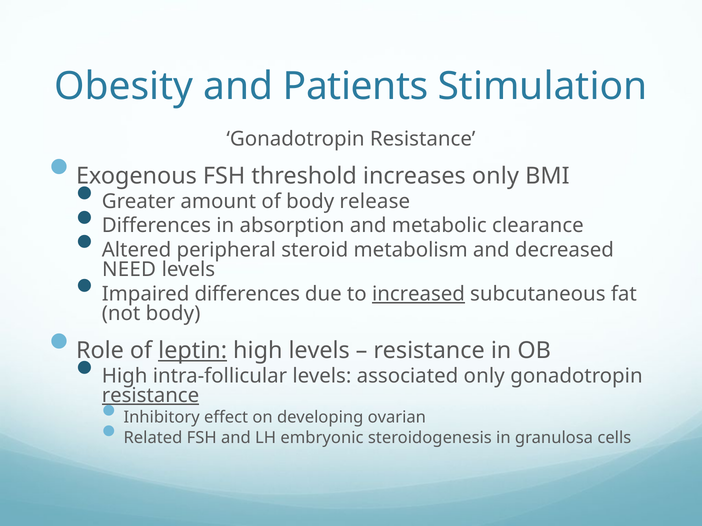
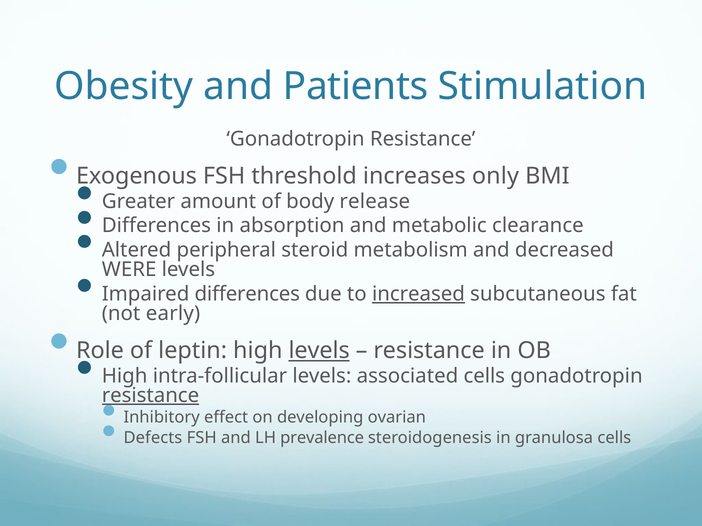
NEED: NEED -> WERE (129, 270)
not body: body -> early (173, 314)
leptin underline: present -> none (193, 351)
levels underline: none -> present (319, 351)
associated only: only -> cells (484, 376)
Related: Related -> Defects (153, 438)
embryonic: embryonic -> prevalence (322, 438)
